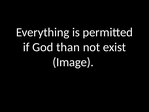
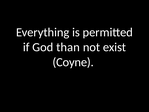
Image: Image -> Coyne (73, 62)
